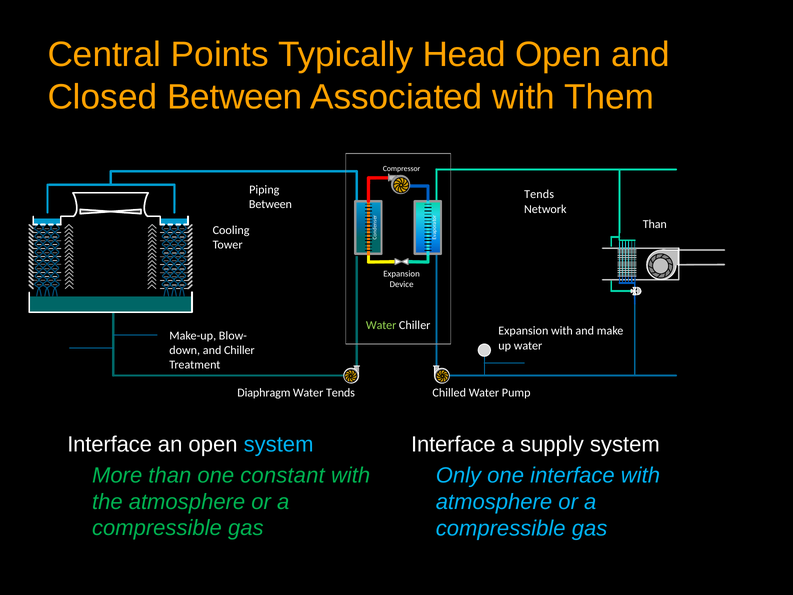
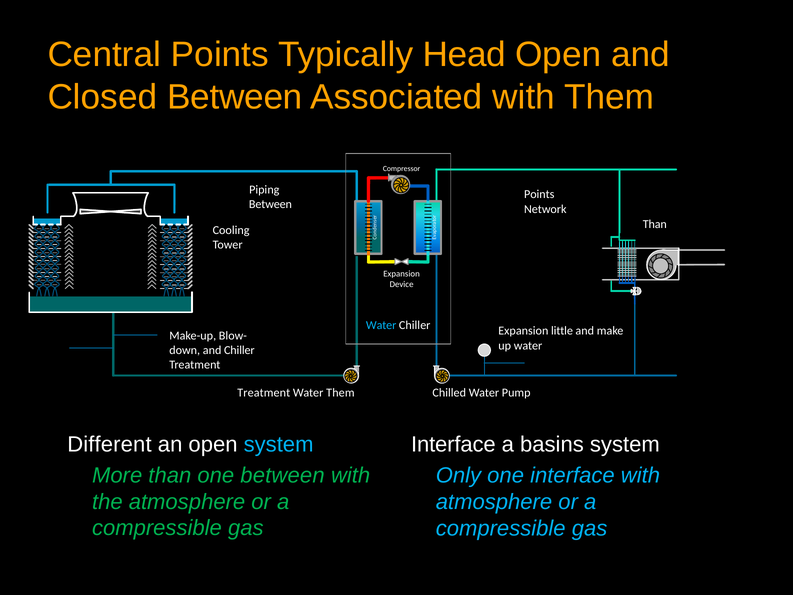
Tends: Tends -> Points (539, 194)
Water colour: light green -> light blue (381, 325)
Expansion with: with -> little (562, 331)
Diaphragm: Diaphragm -> Treatment (264, 392)
Water Tends: Tends -> Them (340, 392)
Interface: Interface -> Different (109, 444)
supply: supply -> basins (552, 444)
one constant: constant -> between (282, 475)
